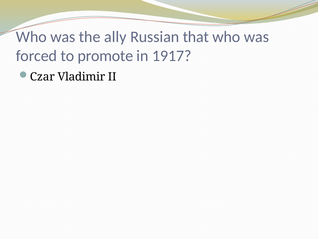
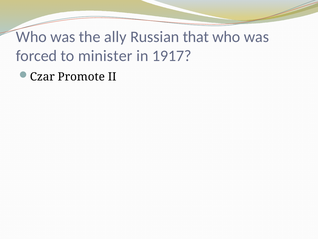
promote: promote -> minister (105, 56)
Vladimir: Vladimir -> Promote (81, 77)
